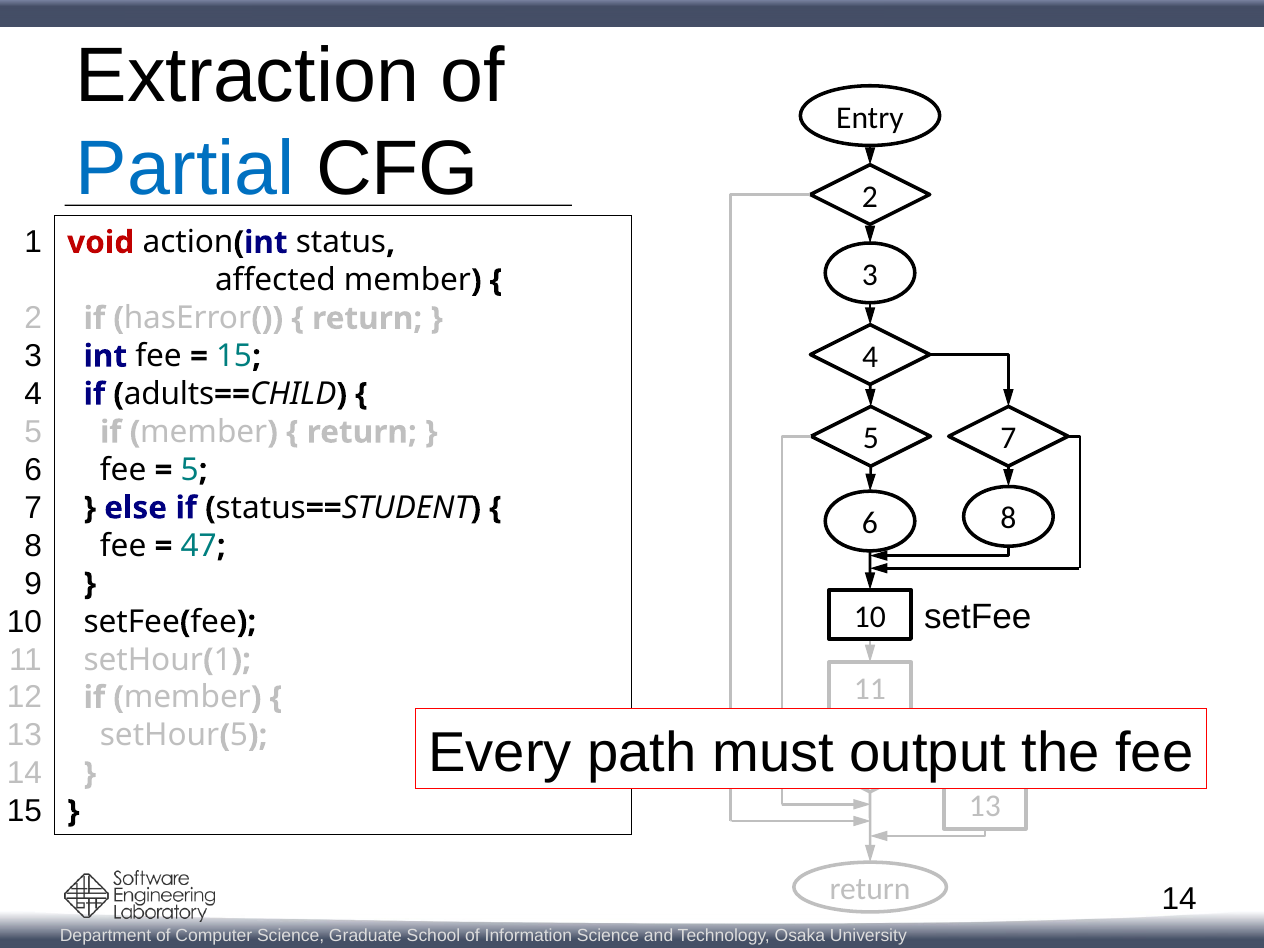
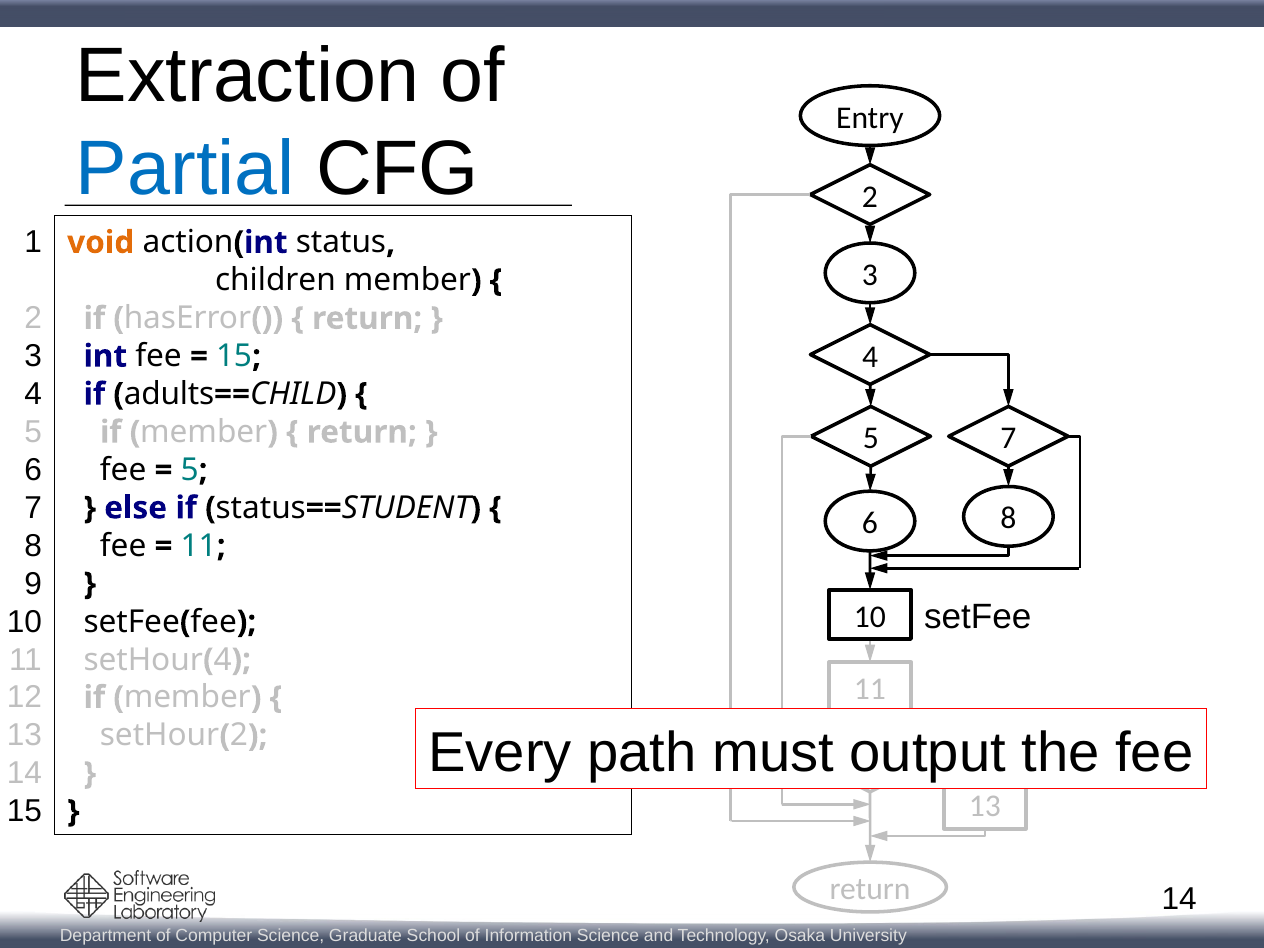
void colour: red -> orange (101, 243)
affected: affected -> children (275, 280)
47: 47 -> 11 (199, 546)
1: 1 -> 4 (223, 660)
5: 5 -> 2 (239, 735)
